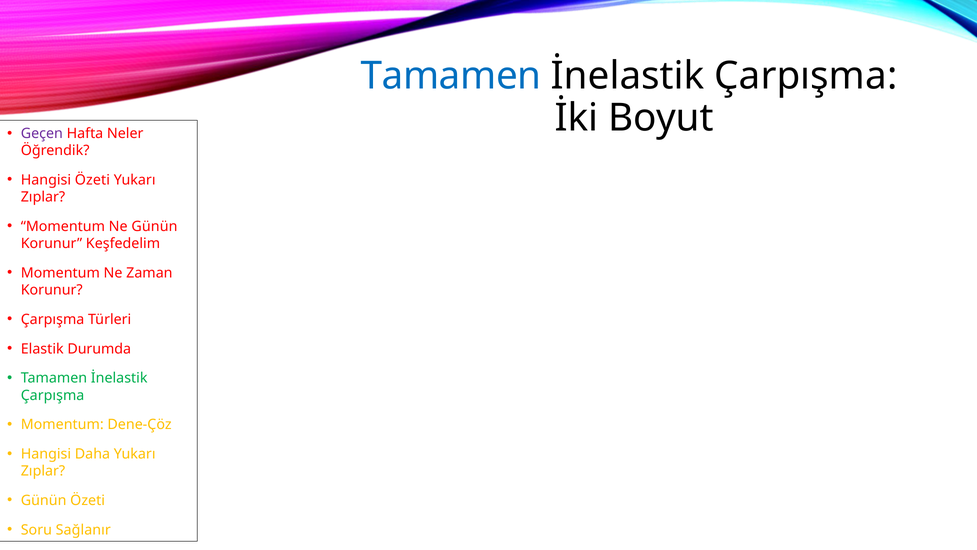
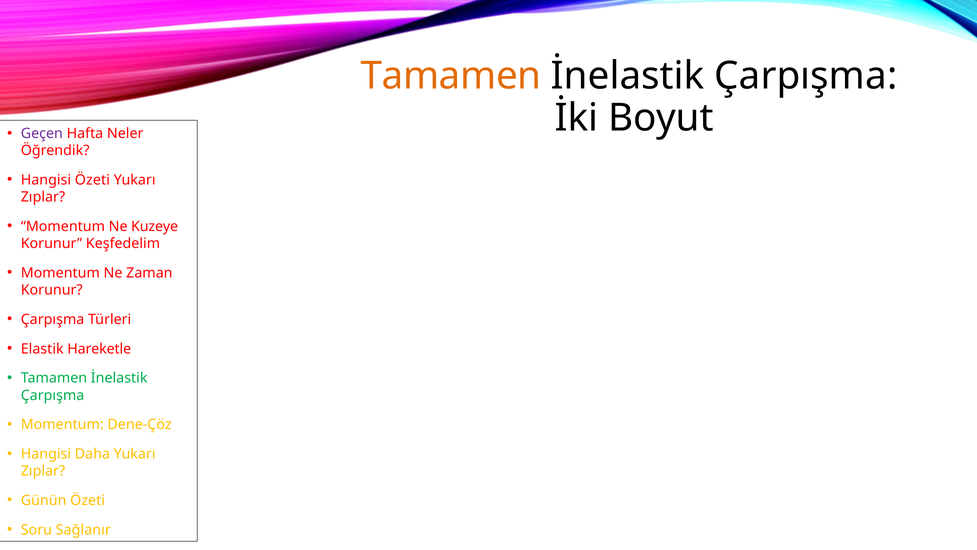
Tamamen colour: blue -> orange (451, 76)
Ne Günün: Günün -> Kuzeye (155, 226)
Durumda: Durumda -> Hareketle (99, 349)
